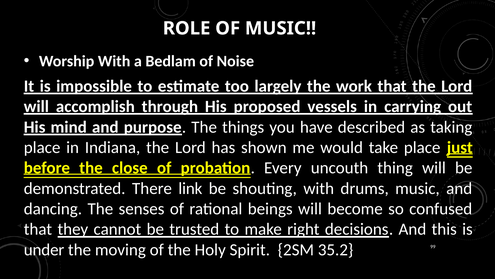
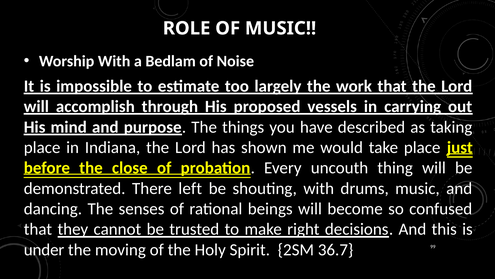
link: link -> left (190, 188)
35.2: 35.2 -> 36.7 (336, 249)
